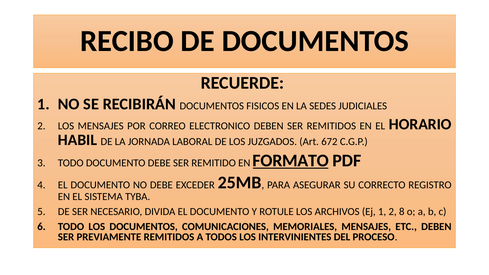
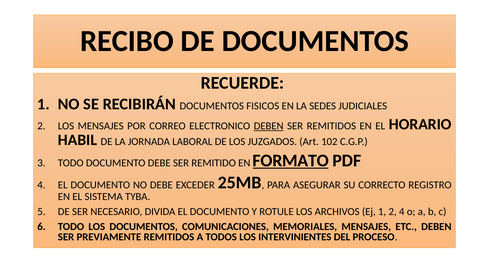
DEBEN underline: none -> present (269, 126)
672: 672 -> 102 (329, 142)
2 8: 8 -> 4 (402, 212)
